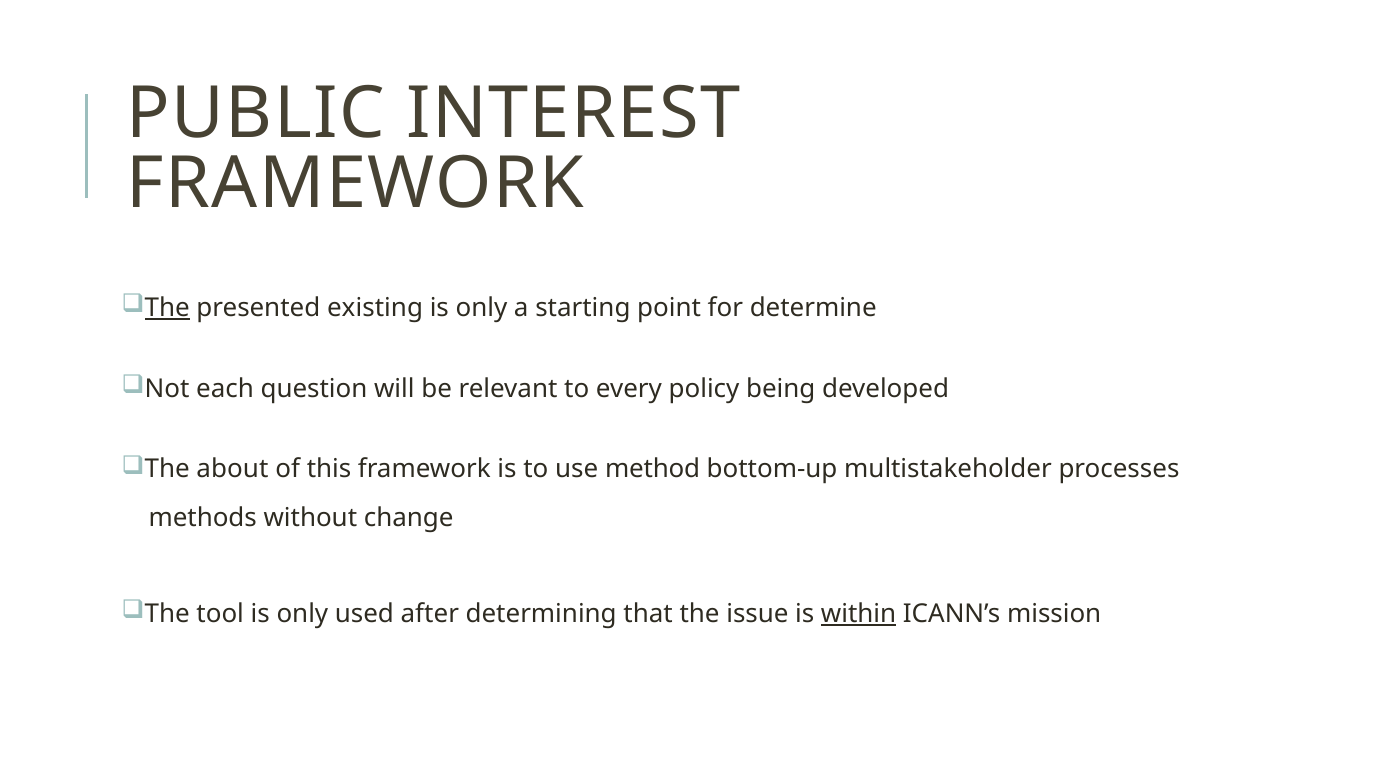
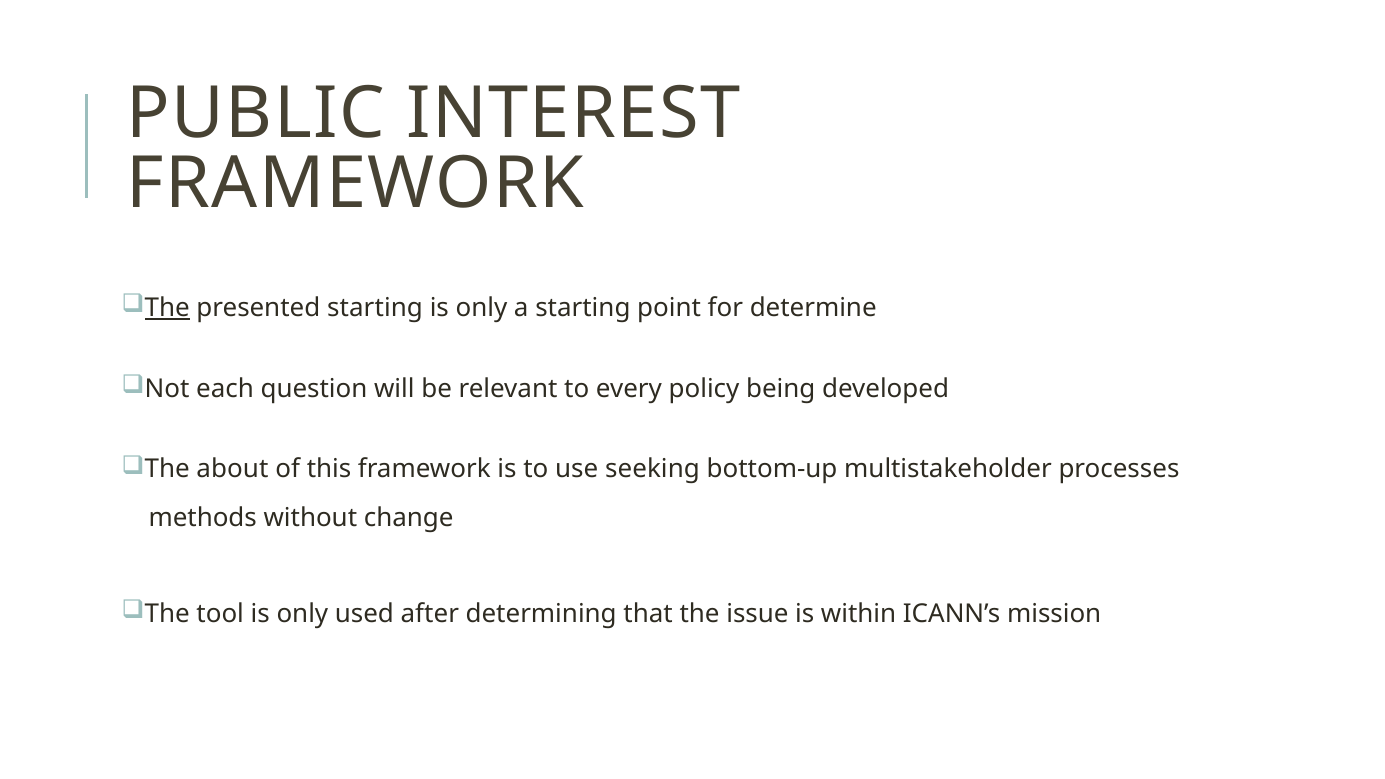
presented existing: existing -> starting (375, 308)
method: method -> seeking (652, 469)
within underline: present -> none (859, 614)
